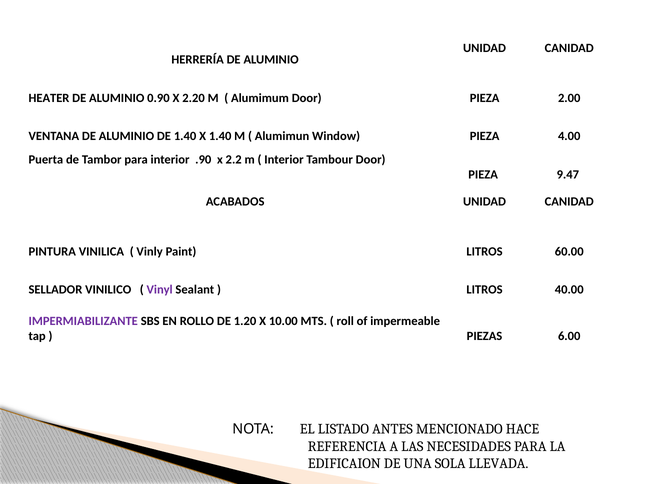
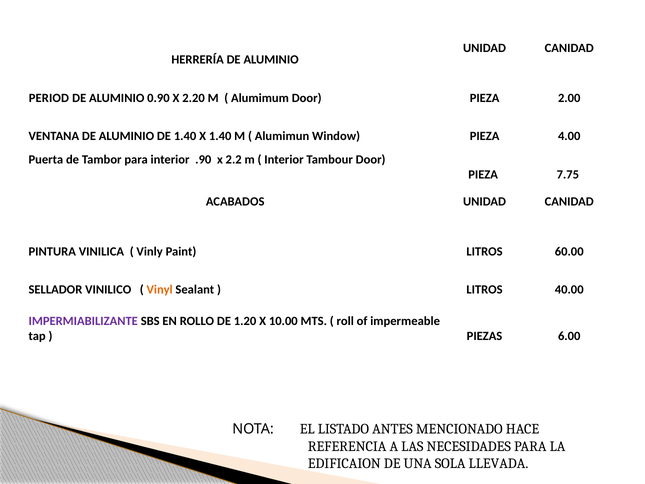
HEATER: HEATER -> PERIOD (49, 98)
9.47: 9.47 -> 7.75 (568, 175)
Vinyl colour: purple -> orange (160, 290)
